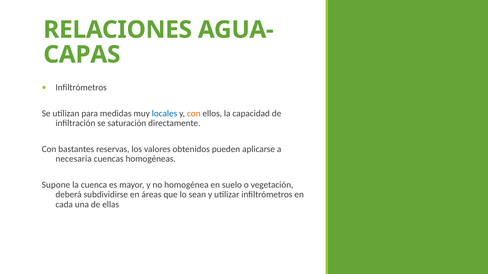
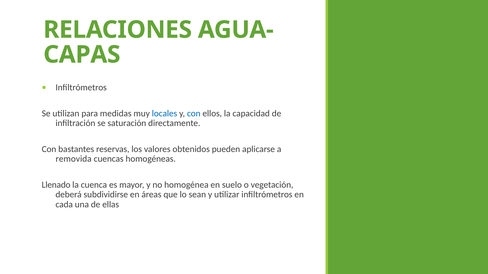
con colour: orange -> blue (194, 114)
necesaria: necesaria -> removida (74, 159)
Supone: Supone -> Llenado (56, 185)
